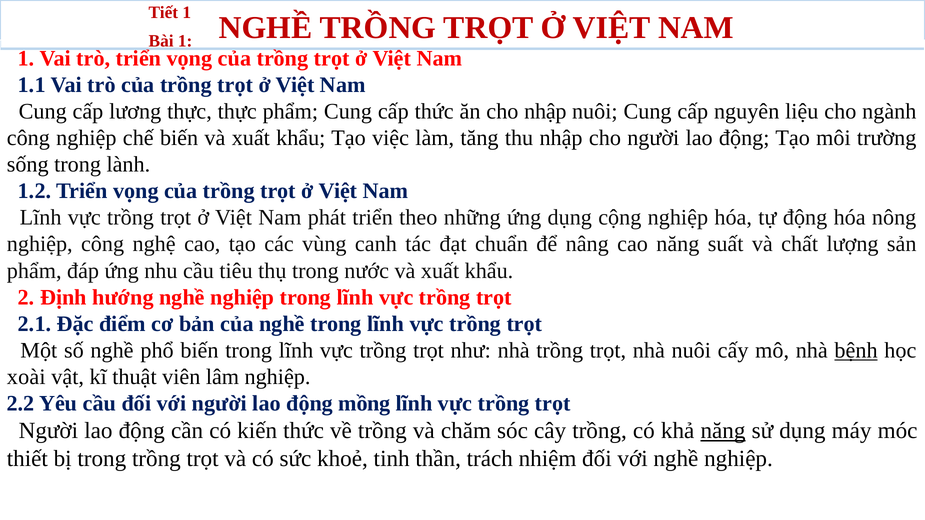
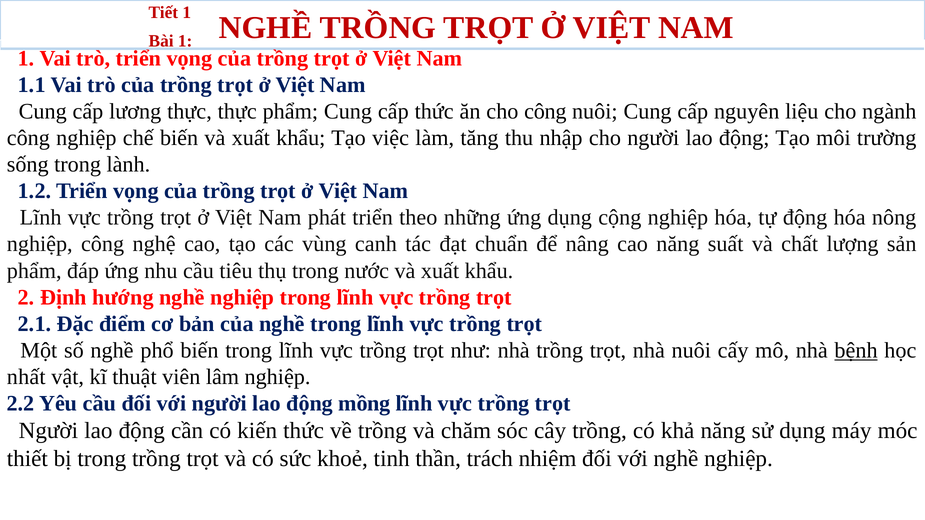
cho nhập: nhập -> công (545, 111)
xoài: xoài -> nhất (26, 377)
năng underline: present -> none (723, 431)
